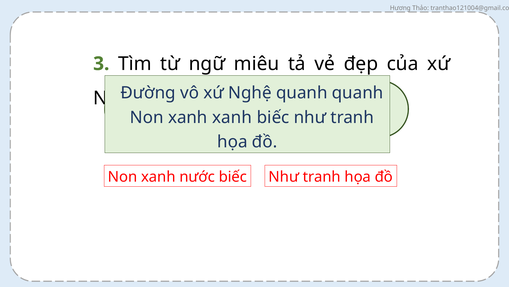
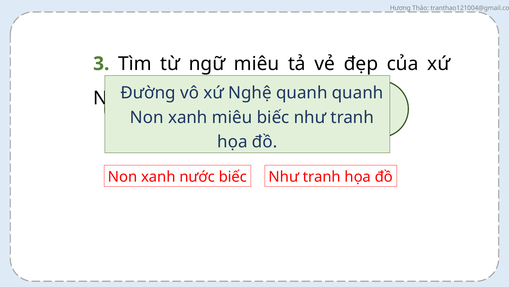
xanh xanh: xanh -> miêu (232, 117)
